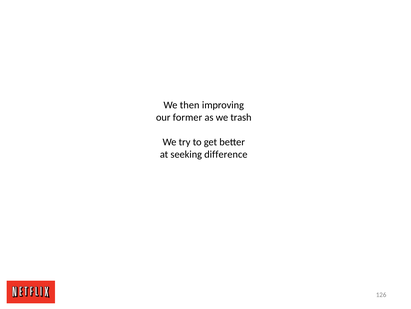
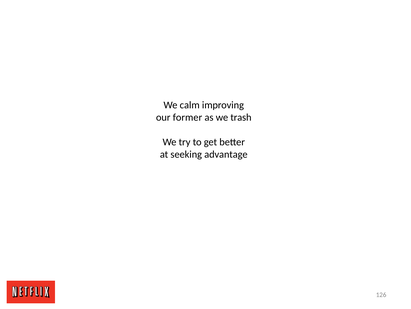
then: then -> calm (190, 105)
difference: difference -> advantage (226, 154)
